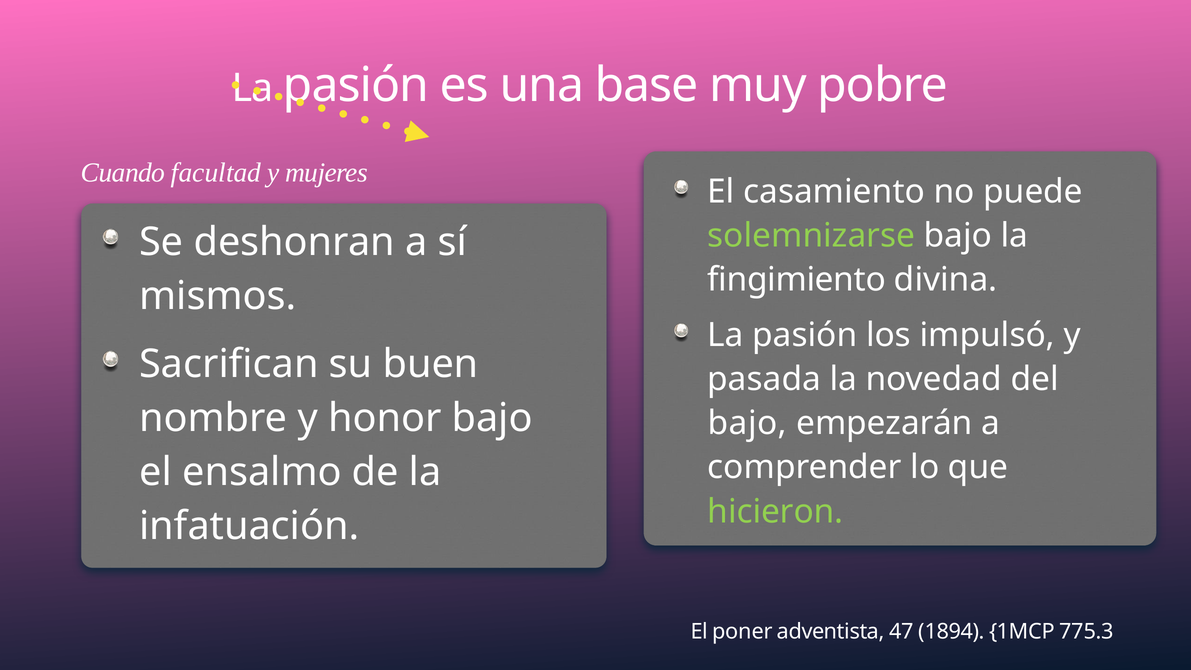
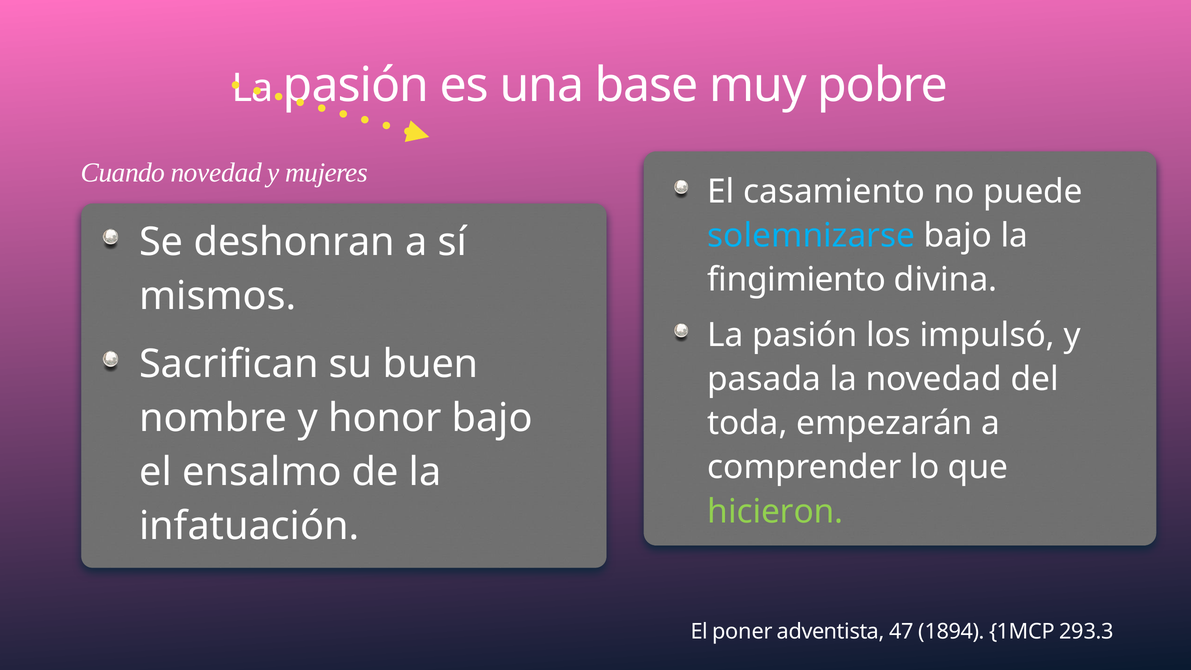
Cuando facultad: facultad -> novedad (216, 173)
solemnizarse colour: light green -> light blue (811, 236)
bajo: bajo -> toda (748, 423)
775.3: 775.3 -> 293.3 (1086, 632)
